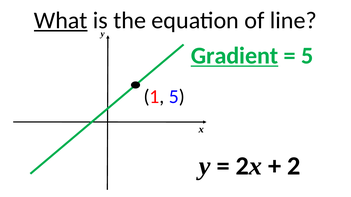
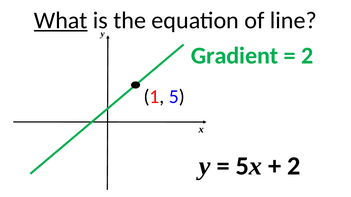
Gradient underline: present -> none (235, 56)
5: 5 -> 2 (307, 56)
2: 2 -> 5 (242, 166)
